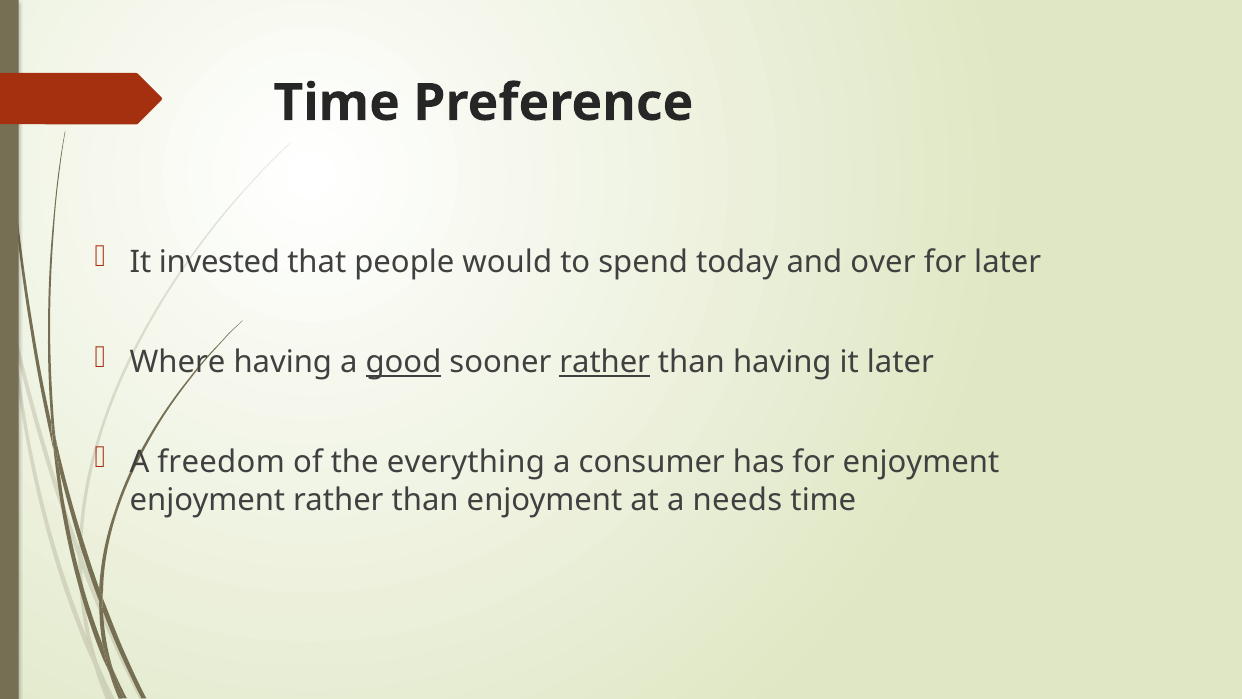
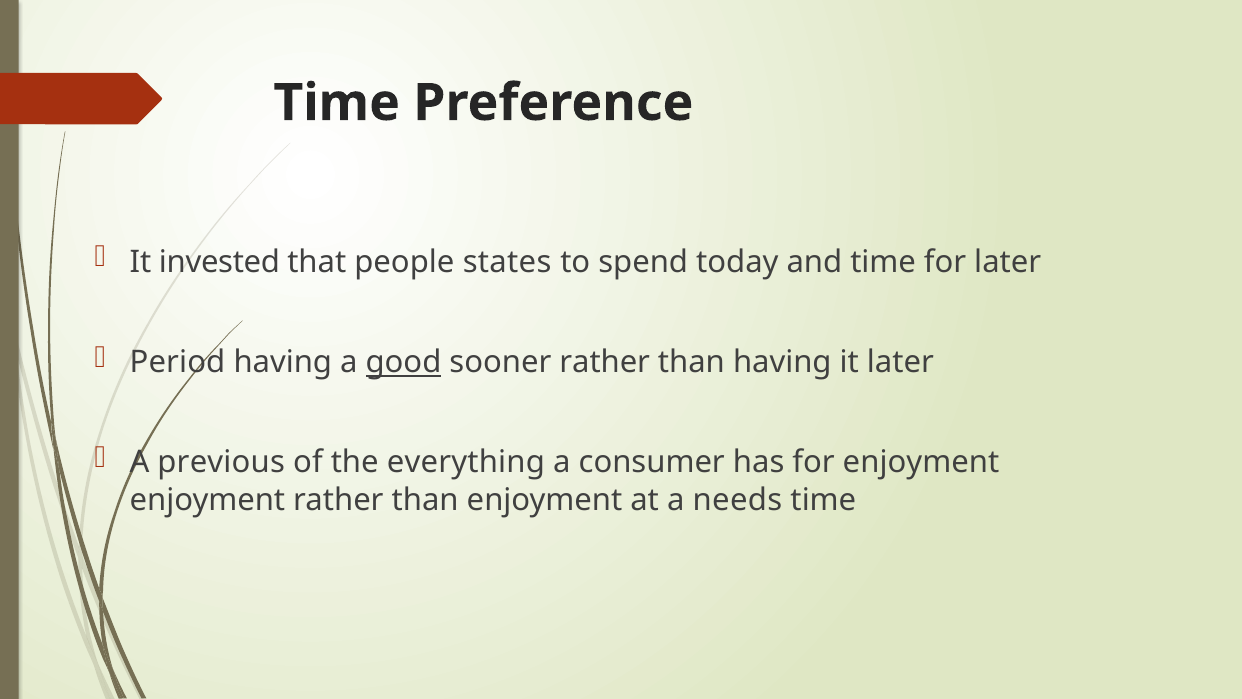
would: would -> states (507, 262)
and over: over -> time (883, 262)
Where: Where -> Period (177, 362)
rather underline: present -> none (605, 362)
freedom: freedom -> previous (221, 462)
